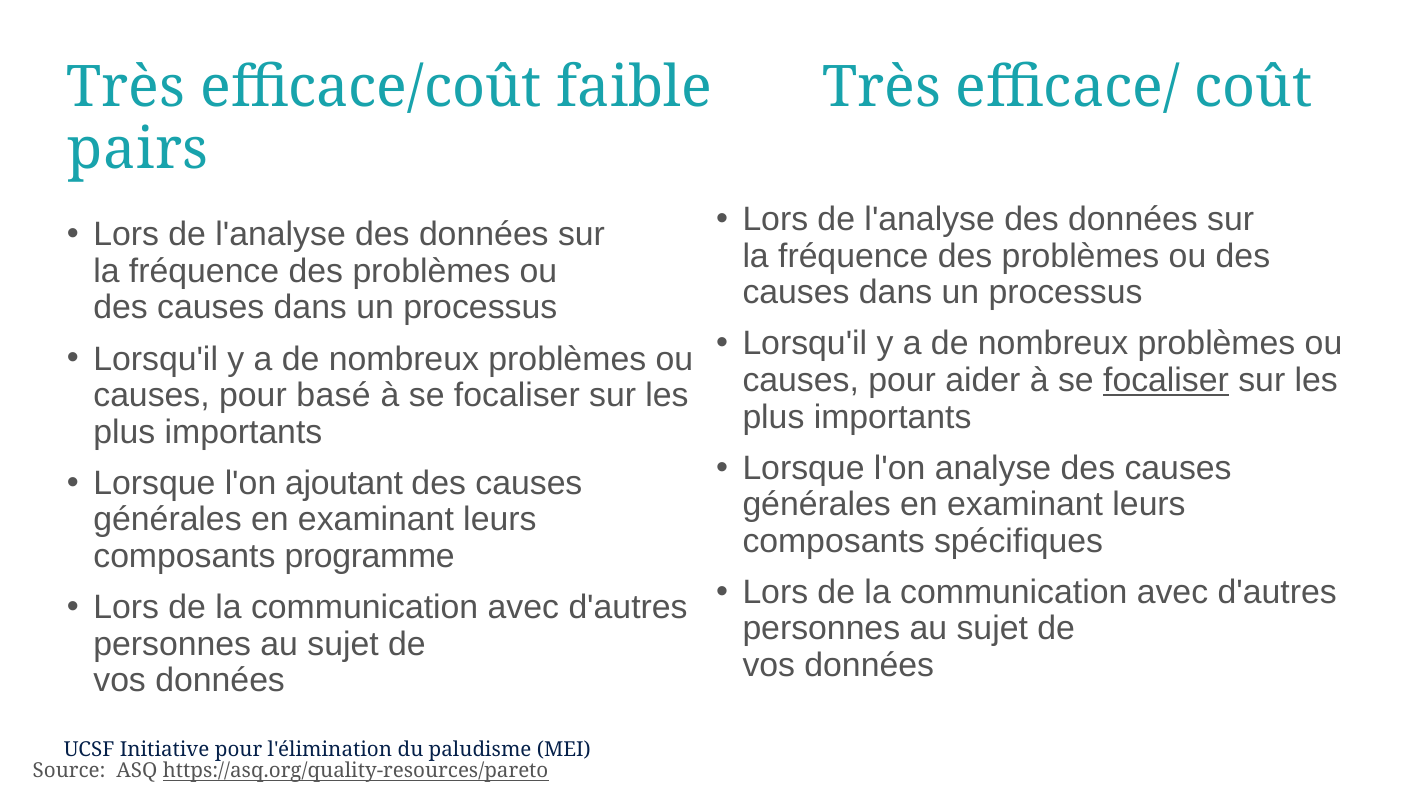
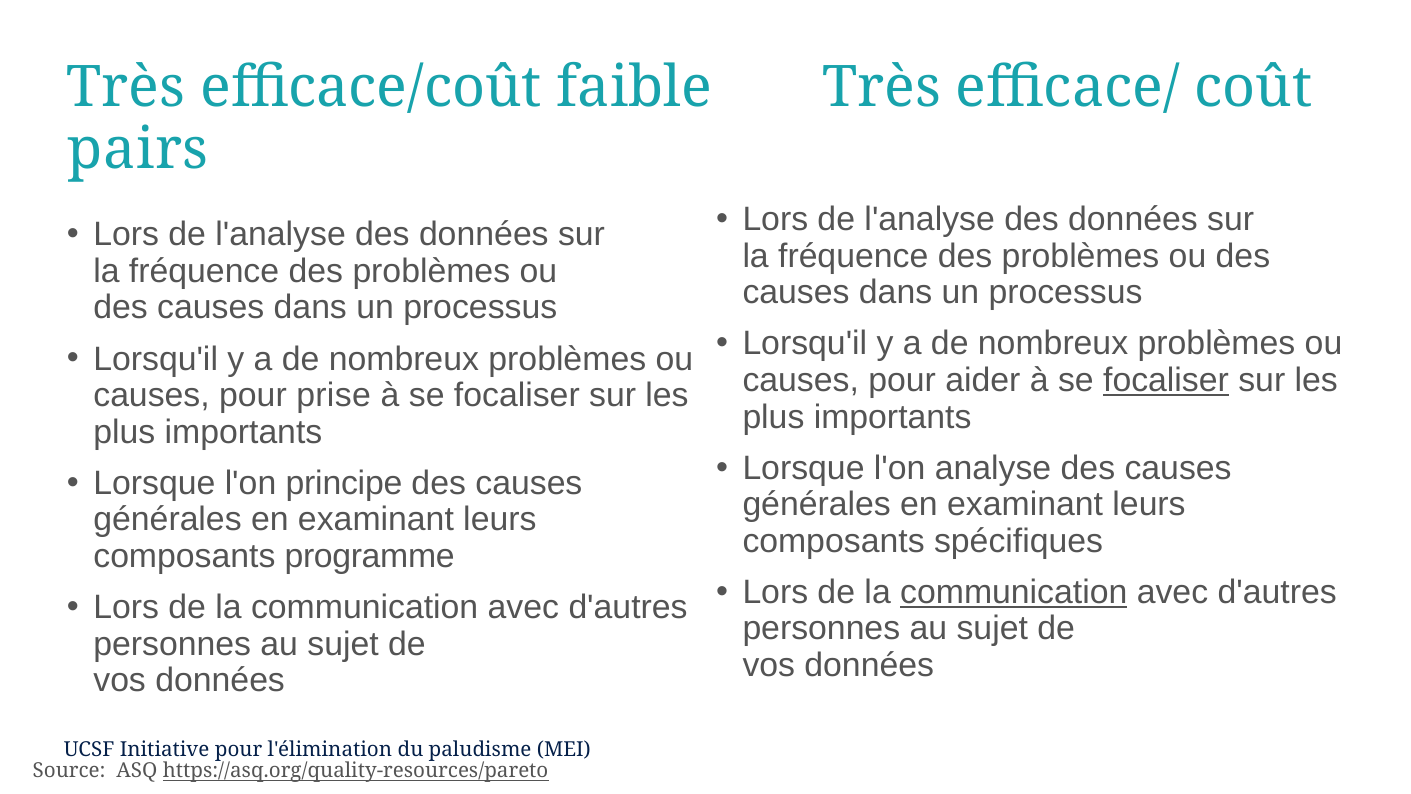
basé: basé -> prise (334, 395)
ajoutant: ajoutant -> principe (344, 483)
communication underline: none -> present (1014, 592)
